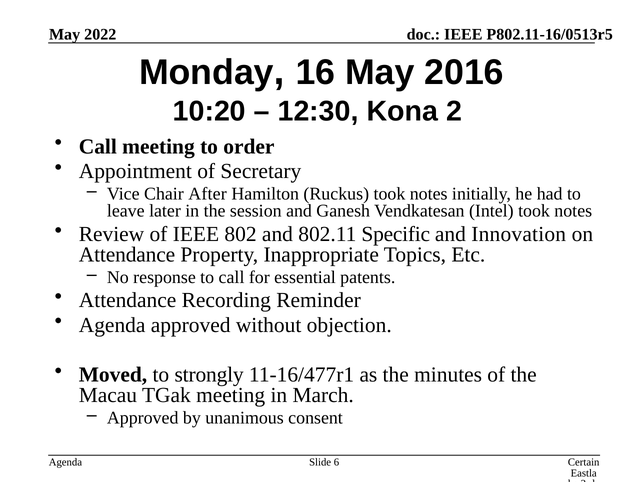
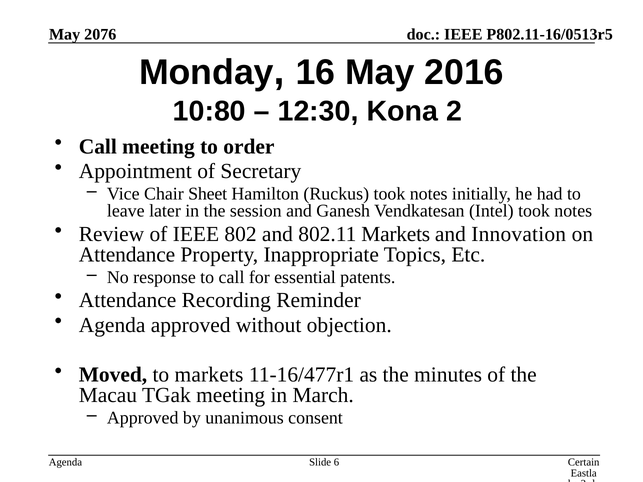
2022: 2022 -> 2076 (100, 34)
10:20: 10:20 -> 10:80 (209, 111)
After: After -> Sheet (208, 194)
802.11 Specific: Specific -> Markets (396, 234)
to strongly: strongly -> markets (209, 375)
